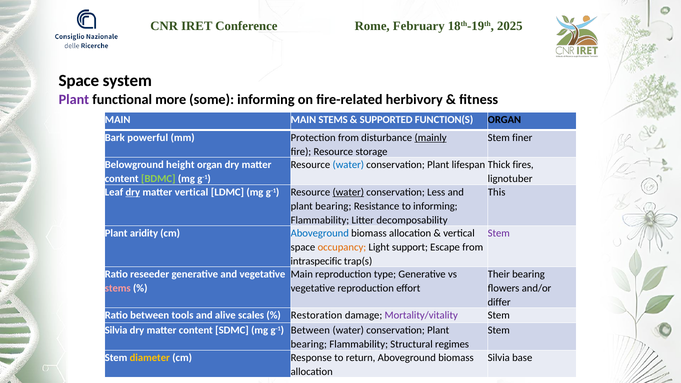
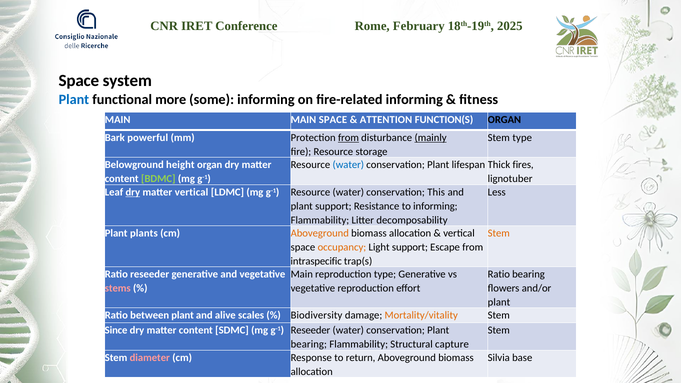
Plant colour: purple -> blue (74, 99)
fire-related herbivory: herbivory -> informing (414, 99)
MAIN STEMS: STEMS -> SPACE (333, 120)
SUPPORTED: SUPPORTED -> ATTENTION (386, 120)
from underline: none -> present (348, 138)
Stem finer: finer -> type (522, 138)
water underline: present -> none (348, 192)
Less: Less -> This (436, 192)
This: This -> Less (497, 192)
bearing: bearing -> support (333, 206)
aridity: aridity -> plants (144, 233)
Aboveground colour: blue -> orange (320, 233)
Stem colour: purple -> orange (499, 233)
Their: Their -> Ratio (499, 274)
differ: differ -> plant (499, 302)
between tools: tools -> plant (183, 315)
Restoration: Restoration -> Biodiversity (317, 315)
Mortality/vitality colour: purple -> orange (421, 315)
Silvia: Silvia -> Since (116, 330)
g-1 Between: Between -> Reseeder (310, 330)
regimes: regimes -> capture (452, 344)
diameter colour: yellow -> pink (150, 358)
